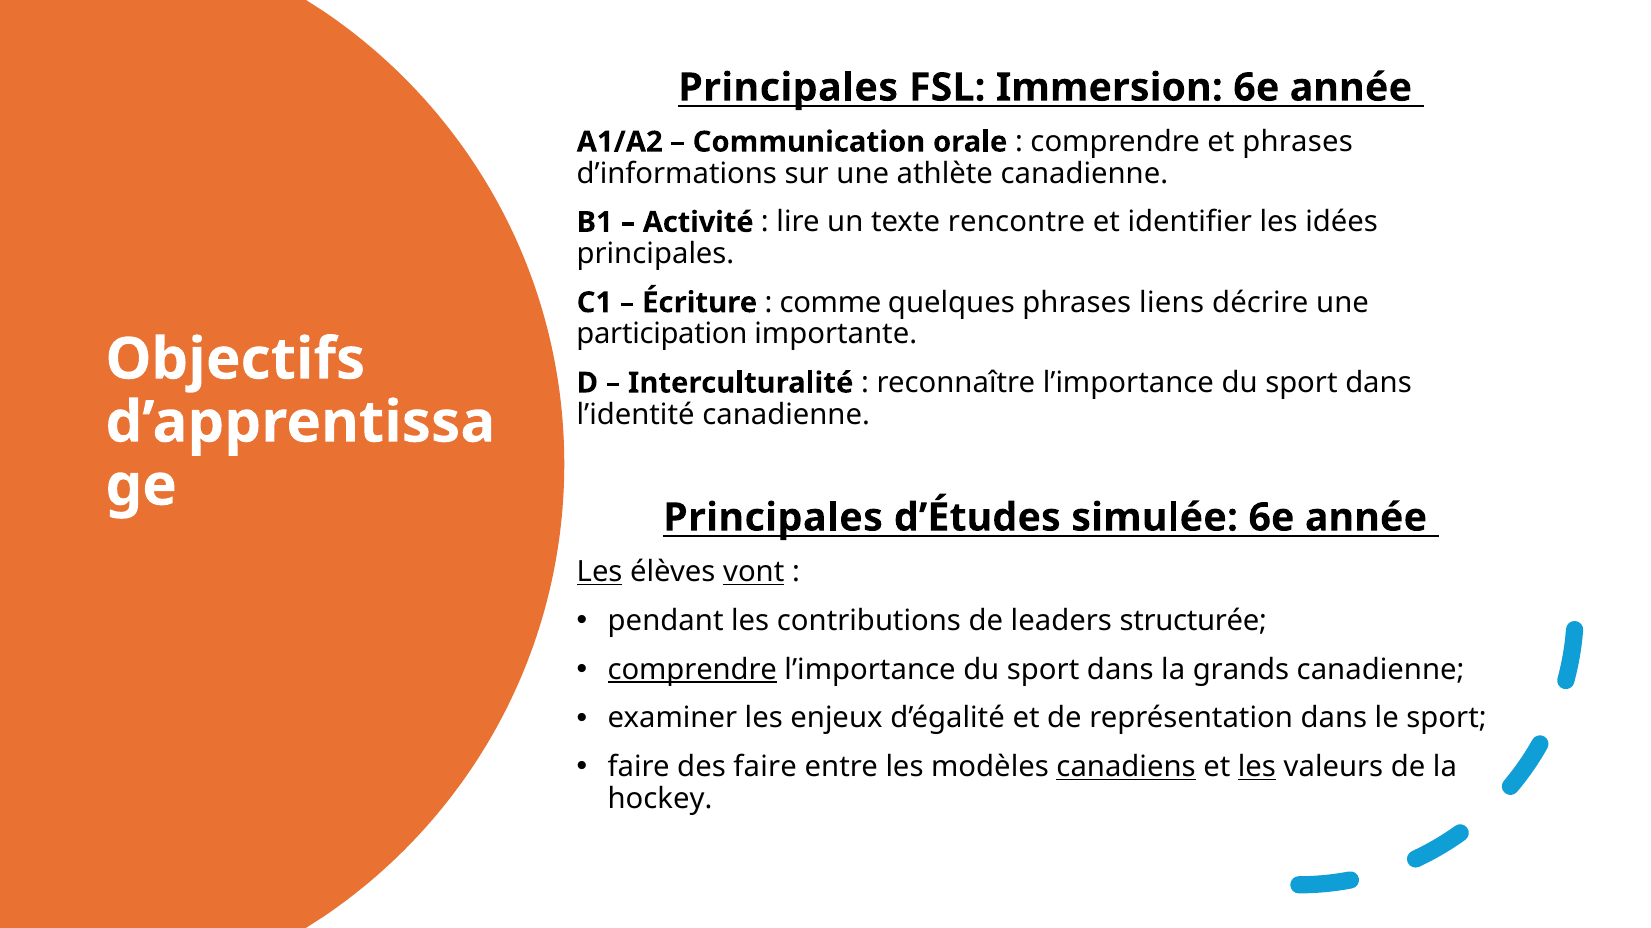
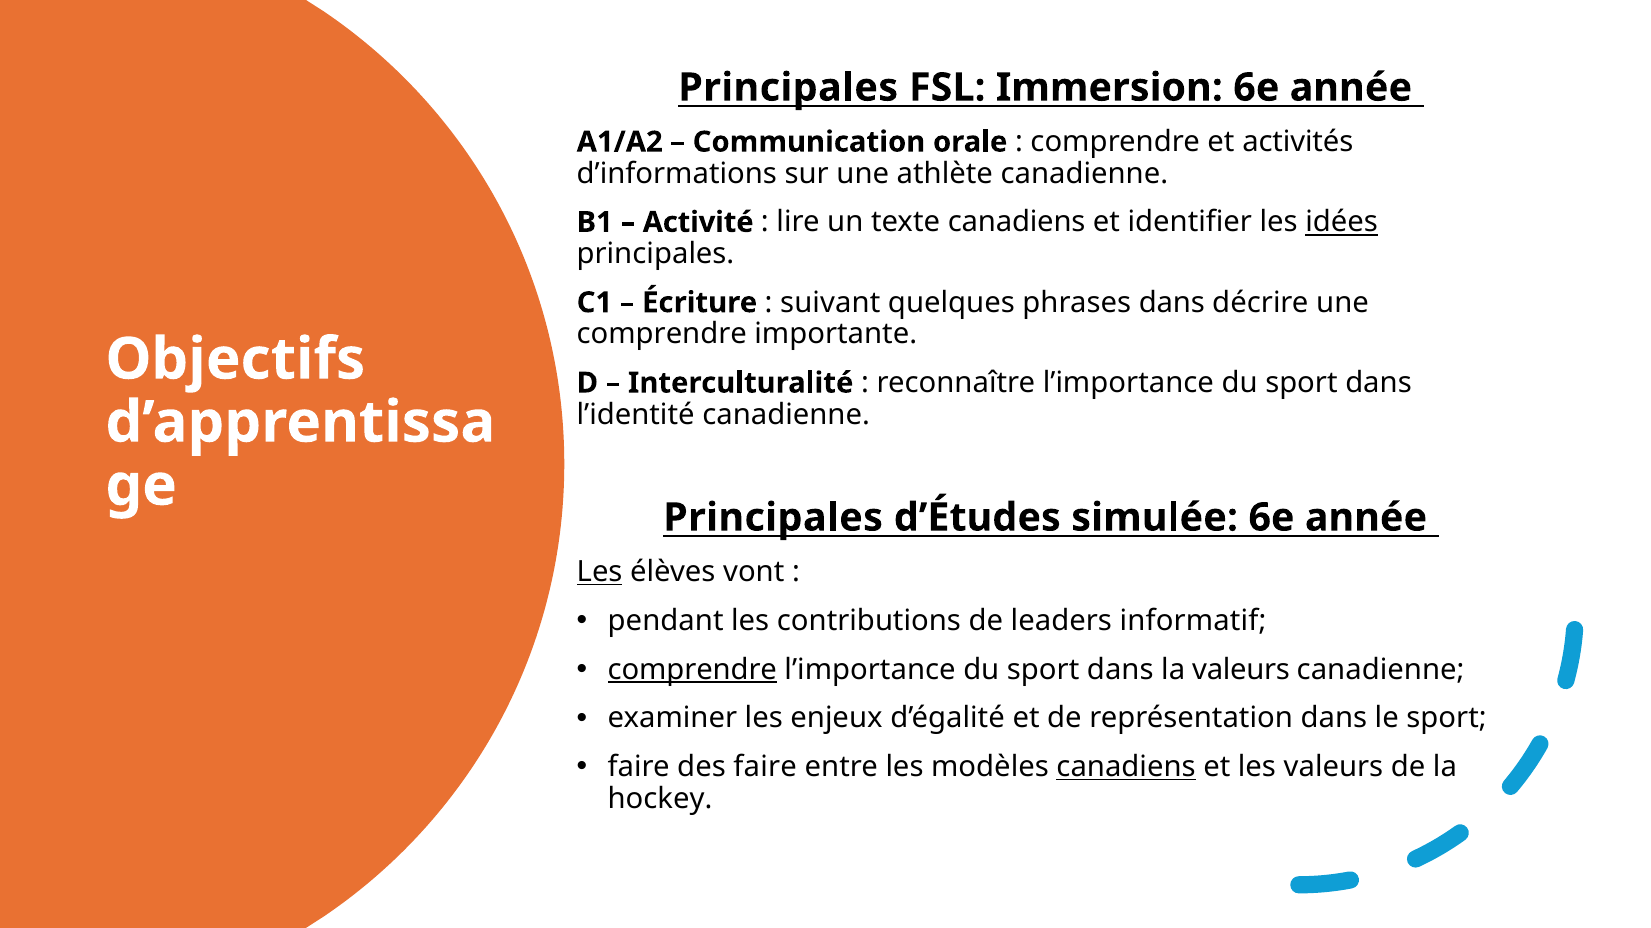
et phrases: phrases -> activités (1298, 142)
texte rencontre: rencontre -> canadiens (1017, 222)
idées underline: none -> present (1342, 222)
comme: comme -> suivant (830, 303)
phrases liens: liens -> dans (1172, 303)
participation: participation -> comprendre (662, 334)
vont underline: present -> none (754, 572)
structurée: structurée -> informatif (1193, 621)
la grands: grands -> valeurs (1241, 670)
les underline: present -> none (1257, 768)
